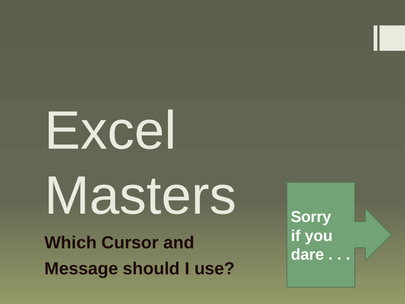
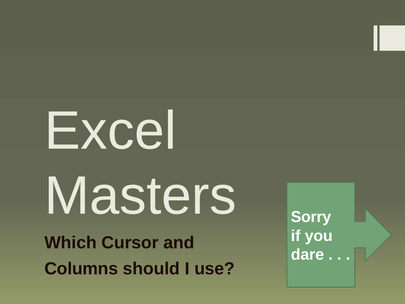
Message: Message -> Columns (81, 268)
